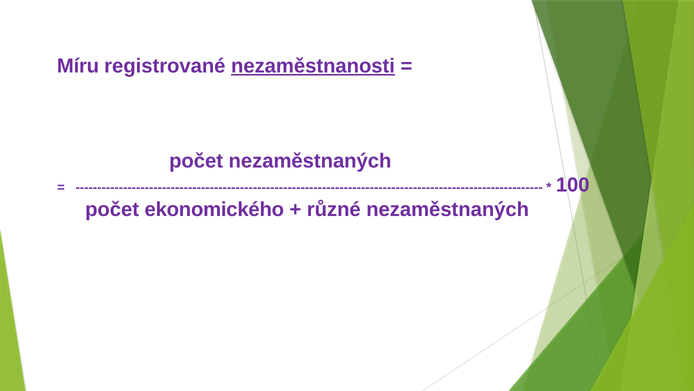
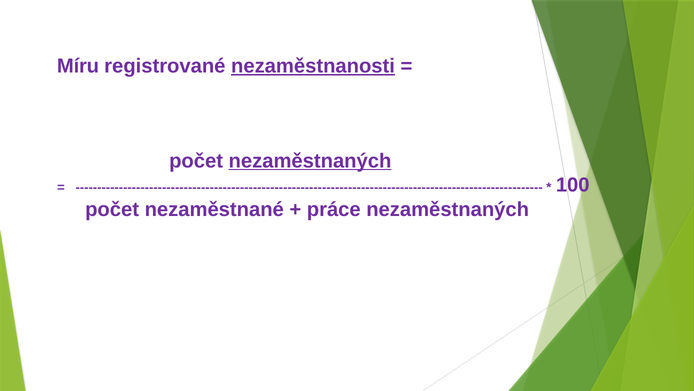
nezaměstnaných underline: none -> present (310, 161)
ekonomického: ekonomického -> nezaměstnané (214, 209)
různé: různé -> práce (334, 209)
